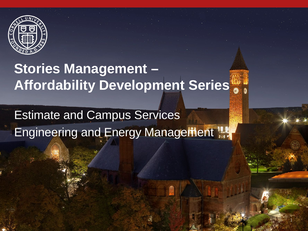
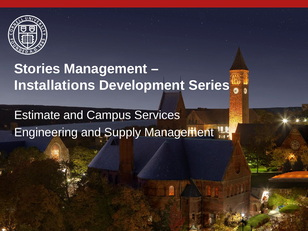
Affordability: Affordability -> Installations (55, 85)
Energy: Energy -> Supply (123, 133)
